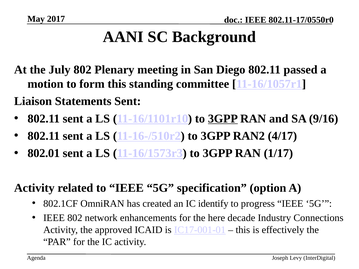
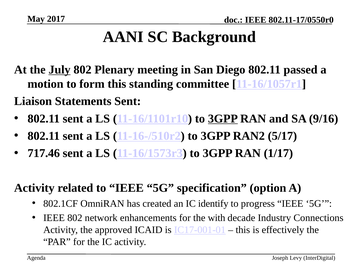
July underline: none -> present (60, 70)
4/17: 4/17 -> 5/17 (282, 136)
802.01: 802.01 -> 717.46 (44, 153)
here: here -> with (217, 218)
